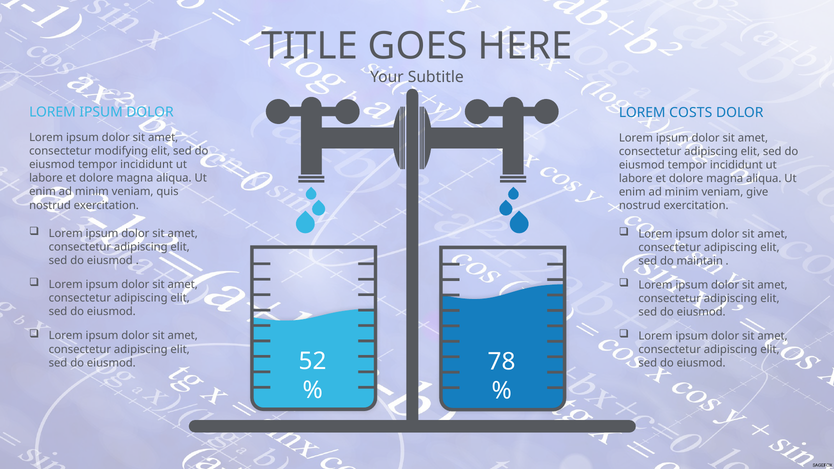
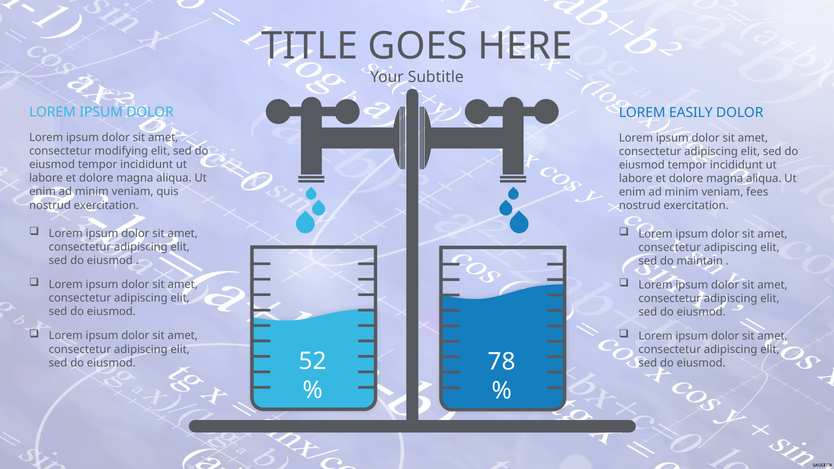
COSTS: COSTS -> EASILY (691, 112)
give: give -> fees (757, 192)
